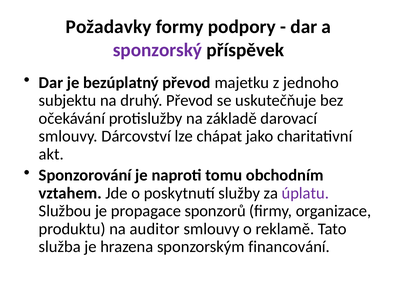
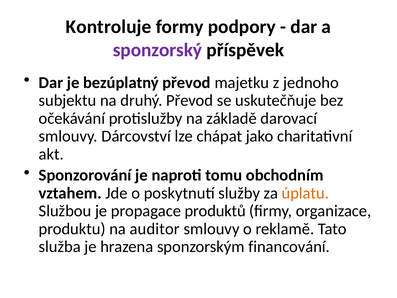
Požadavky: Požadavky -> Kontroluje (109, 27)
úplatu colour: purple -> orange (305, 193)
sponzorů: sponzorů -> produktů (215, 211)
